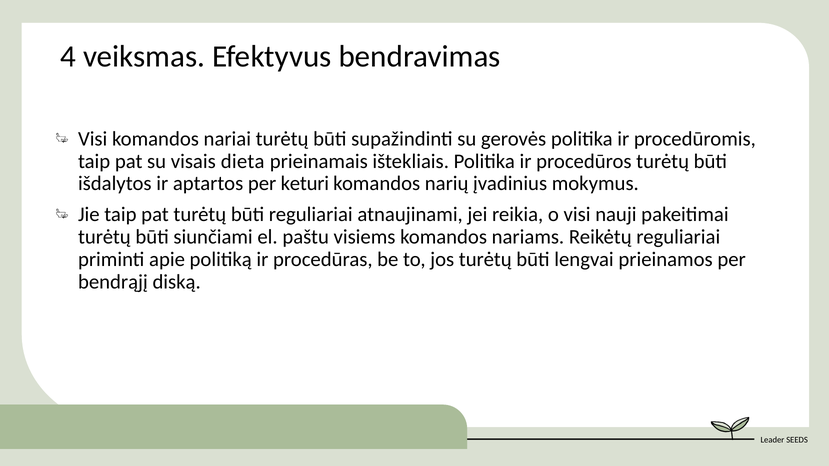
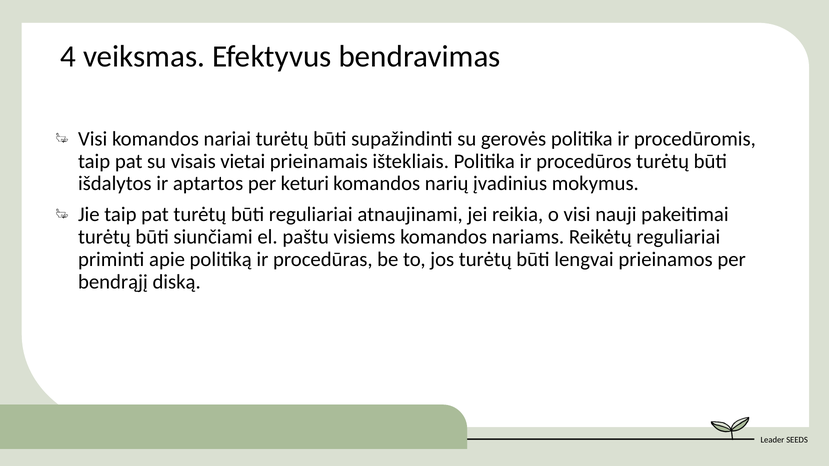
dieta: dieta -> vietai (243, 161)
